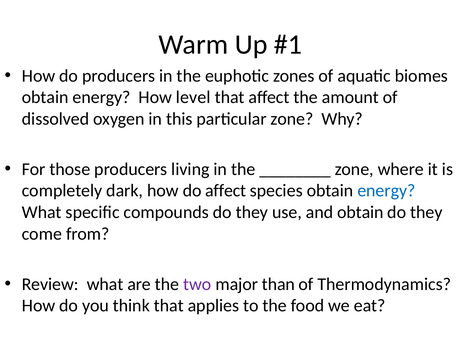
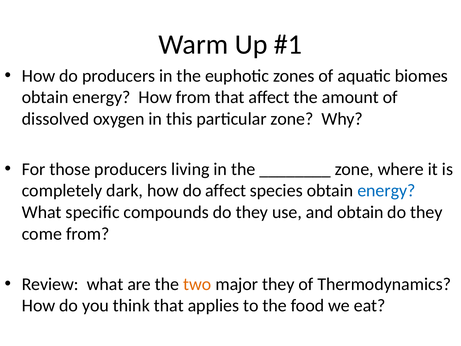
How level: level -> from (193, 97)
two colour: purple -> orange (197, 284)
major than: than -> they (278, 284)
